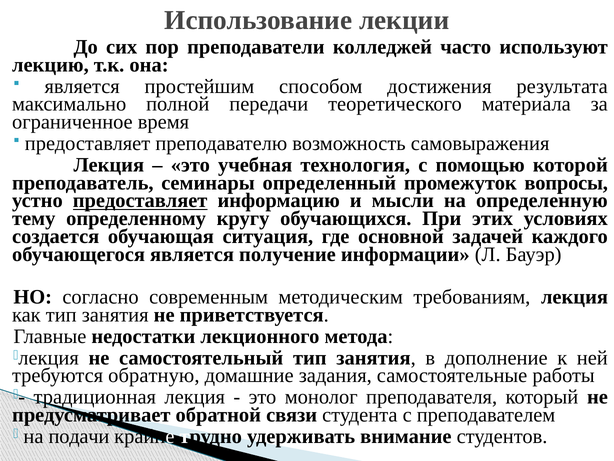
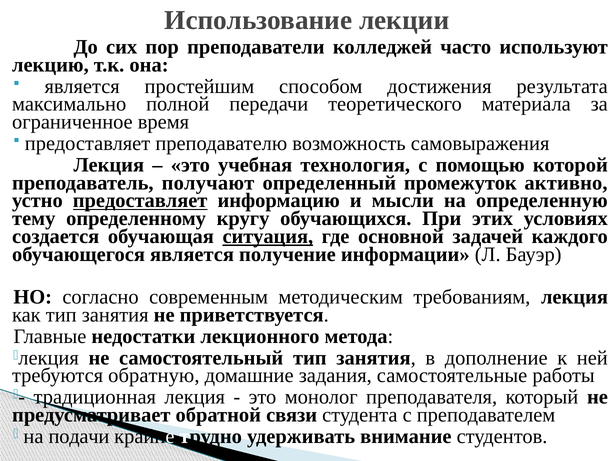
семинары: семинары -> получают (208, 183)
вопросы: вопросы -> активно (566, 183)
ситуация underline: none -> present (268, 236)
